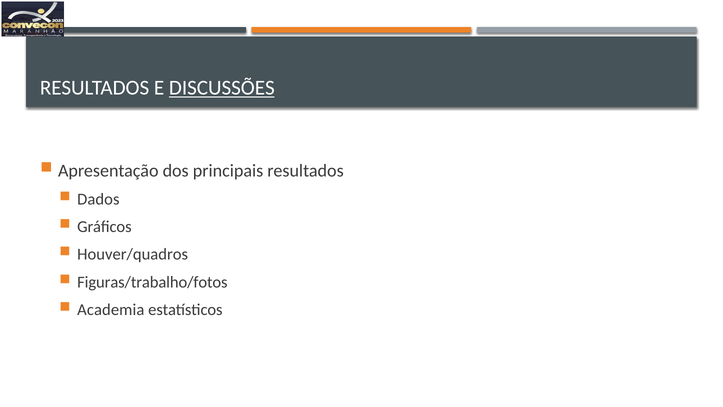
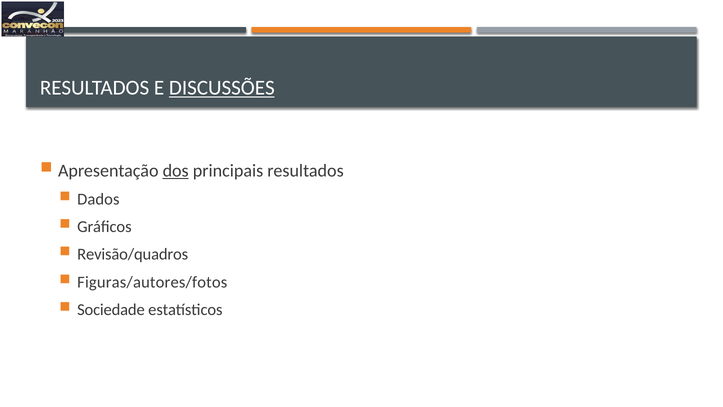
dos underline: none -> present (176, 170)
Houver/quadros: Houver/quadros -> Revisão/quadros (133, 254)
Figuras/trabalho/fotos: Figuras/trabalho/fotos -> Figuras/autores/fotos (152, 282)
Academia: Academia -> Sociedade (111, 310)
